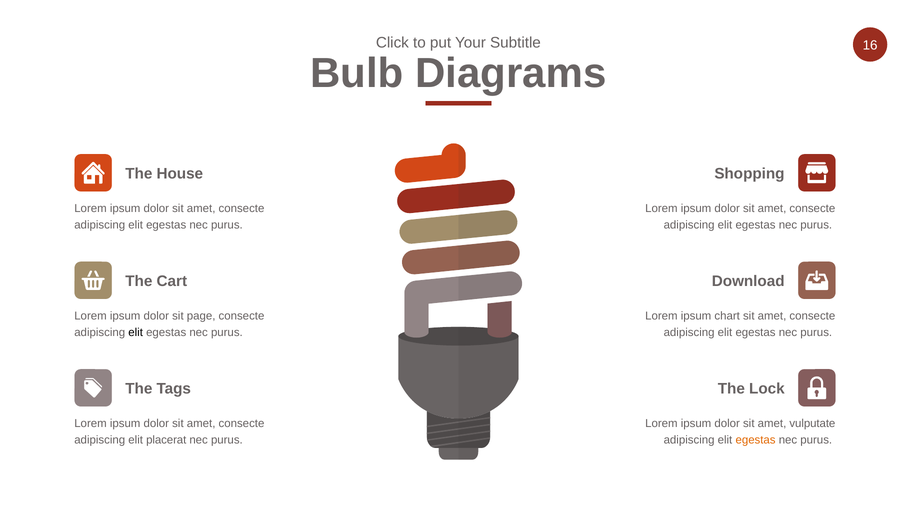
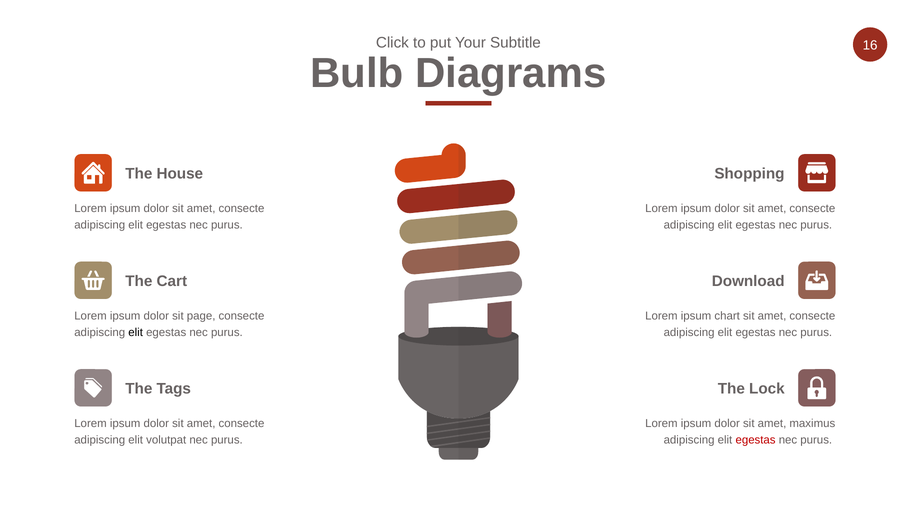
vulputate: vulputate -> maximus (812, 423)
placerat: placerat -> volutpat (166, 440)
egestas colour: orange -> red (756, 440)
